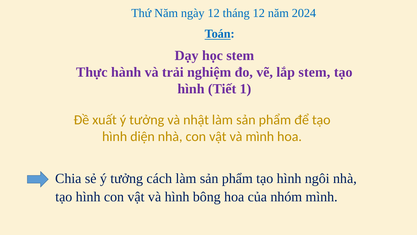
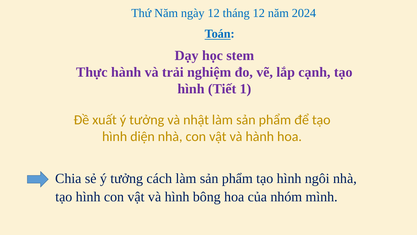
lắp stem: stem -> cạnh (314, 72)
và mình: mình -> hành (260, 136)
